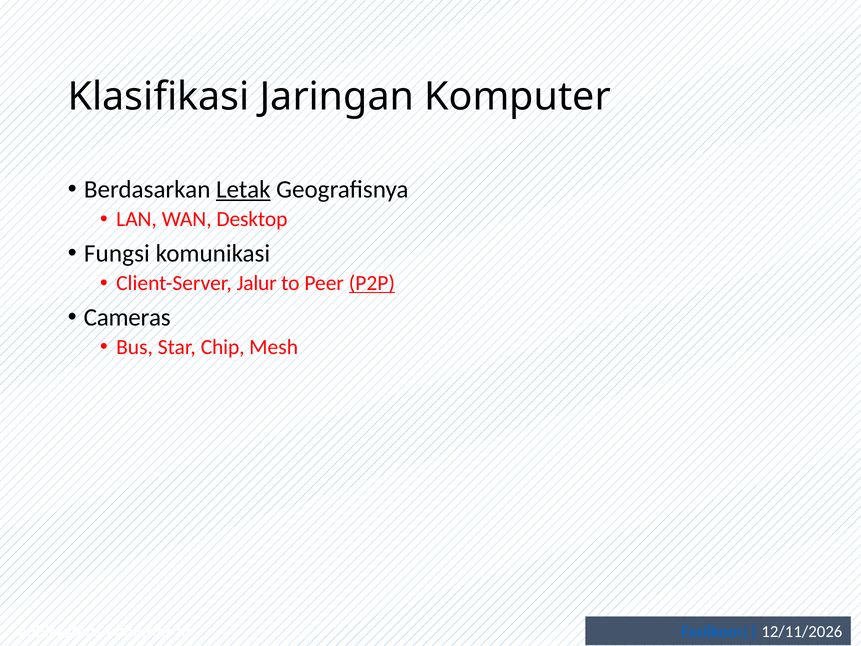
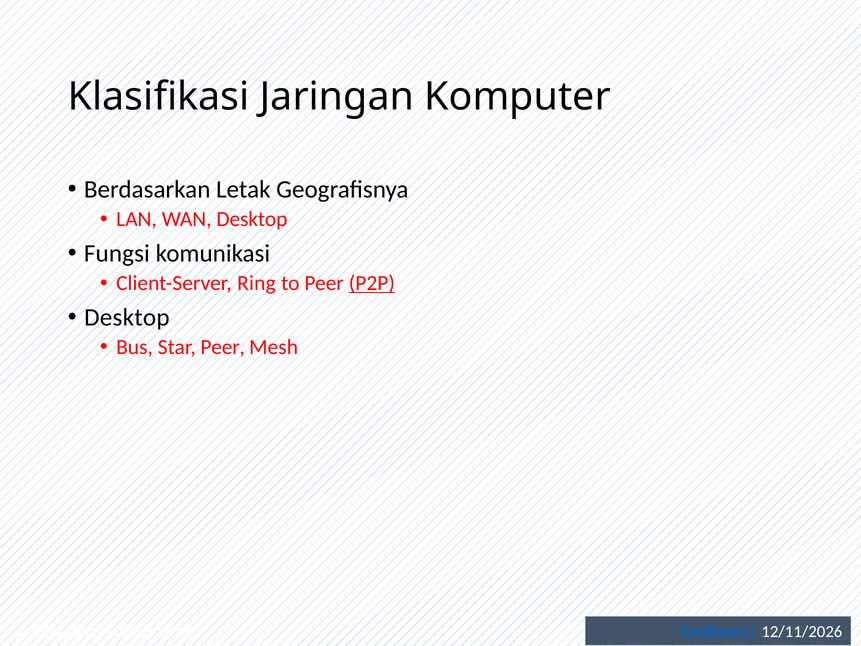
Letak underline: present -> none (243, 190)
Jalur: Jalur -> Ring (256, 283)
Cameras: Cameras -> Desktop (127, 317)
Star Chip: Chip -> Peer (223, 347)
